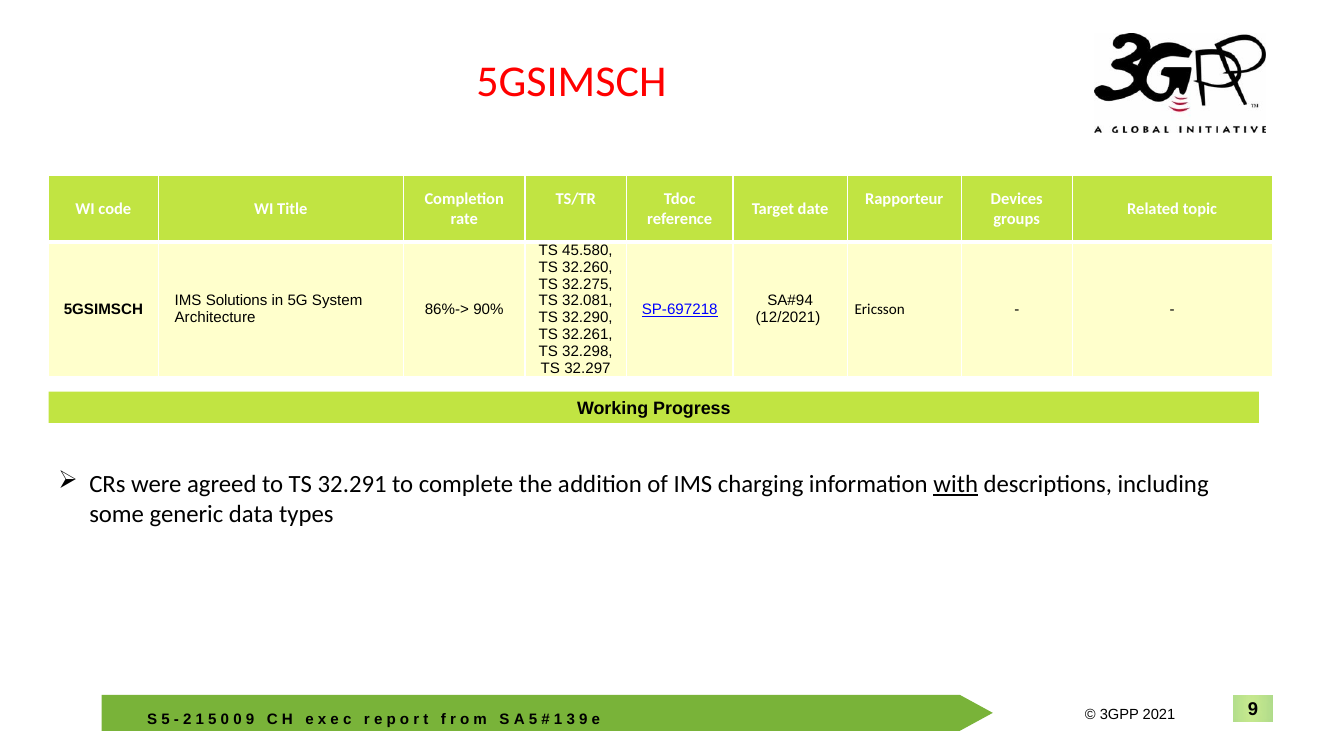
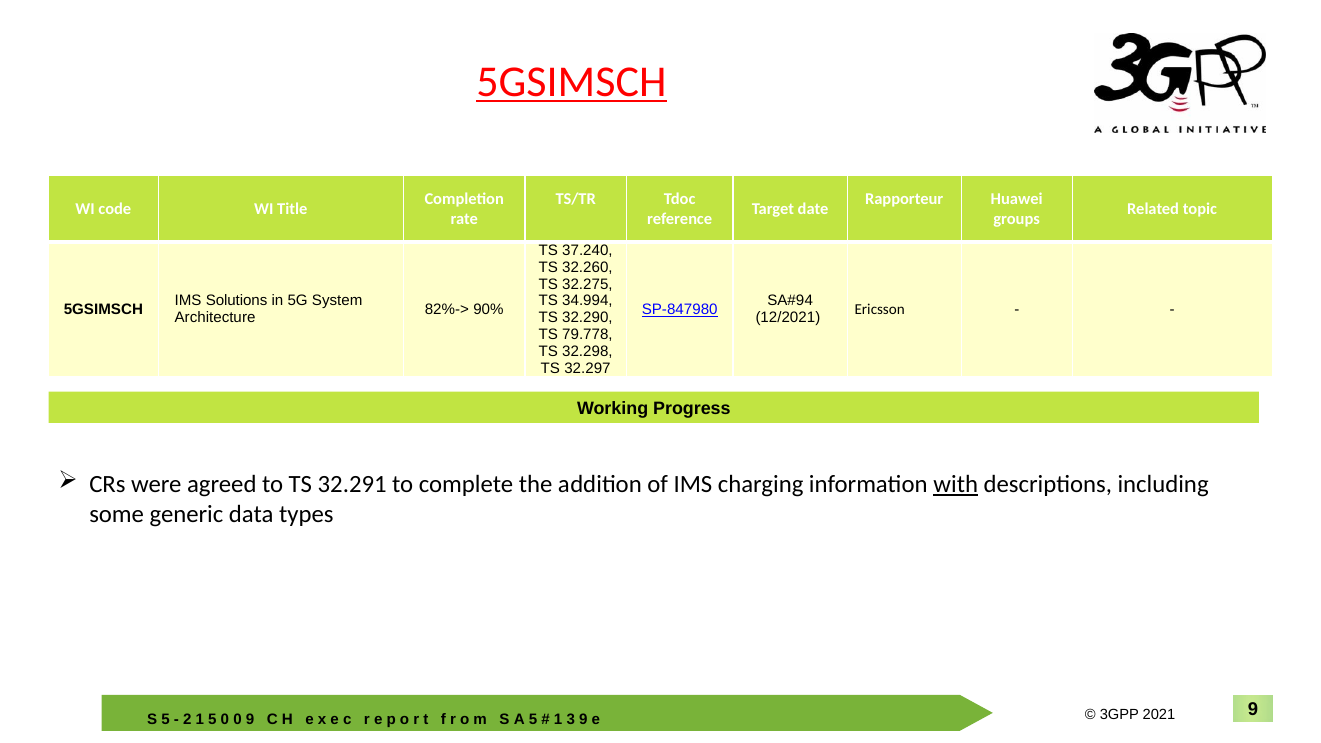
5GSIMSCH underline: none -> present (571, 82)
Devices: Devices -> Huawei (1017, 199)
45.580: 45.580 -> 37.240 (587, 250)
32.081: 32.081 -> 34.994 (587, 301)
86%->: 86%-> -> 82%-> (447, 309)
SP-697218: SP-697218 -> SP-847980 (680, 309)
32.261: 32.261 -> 79.778 (587, 335)
